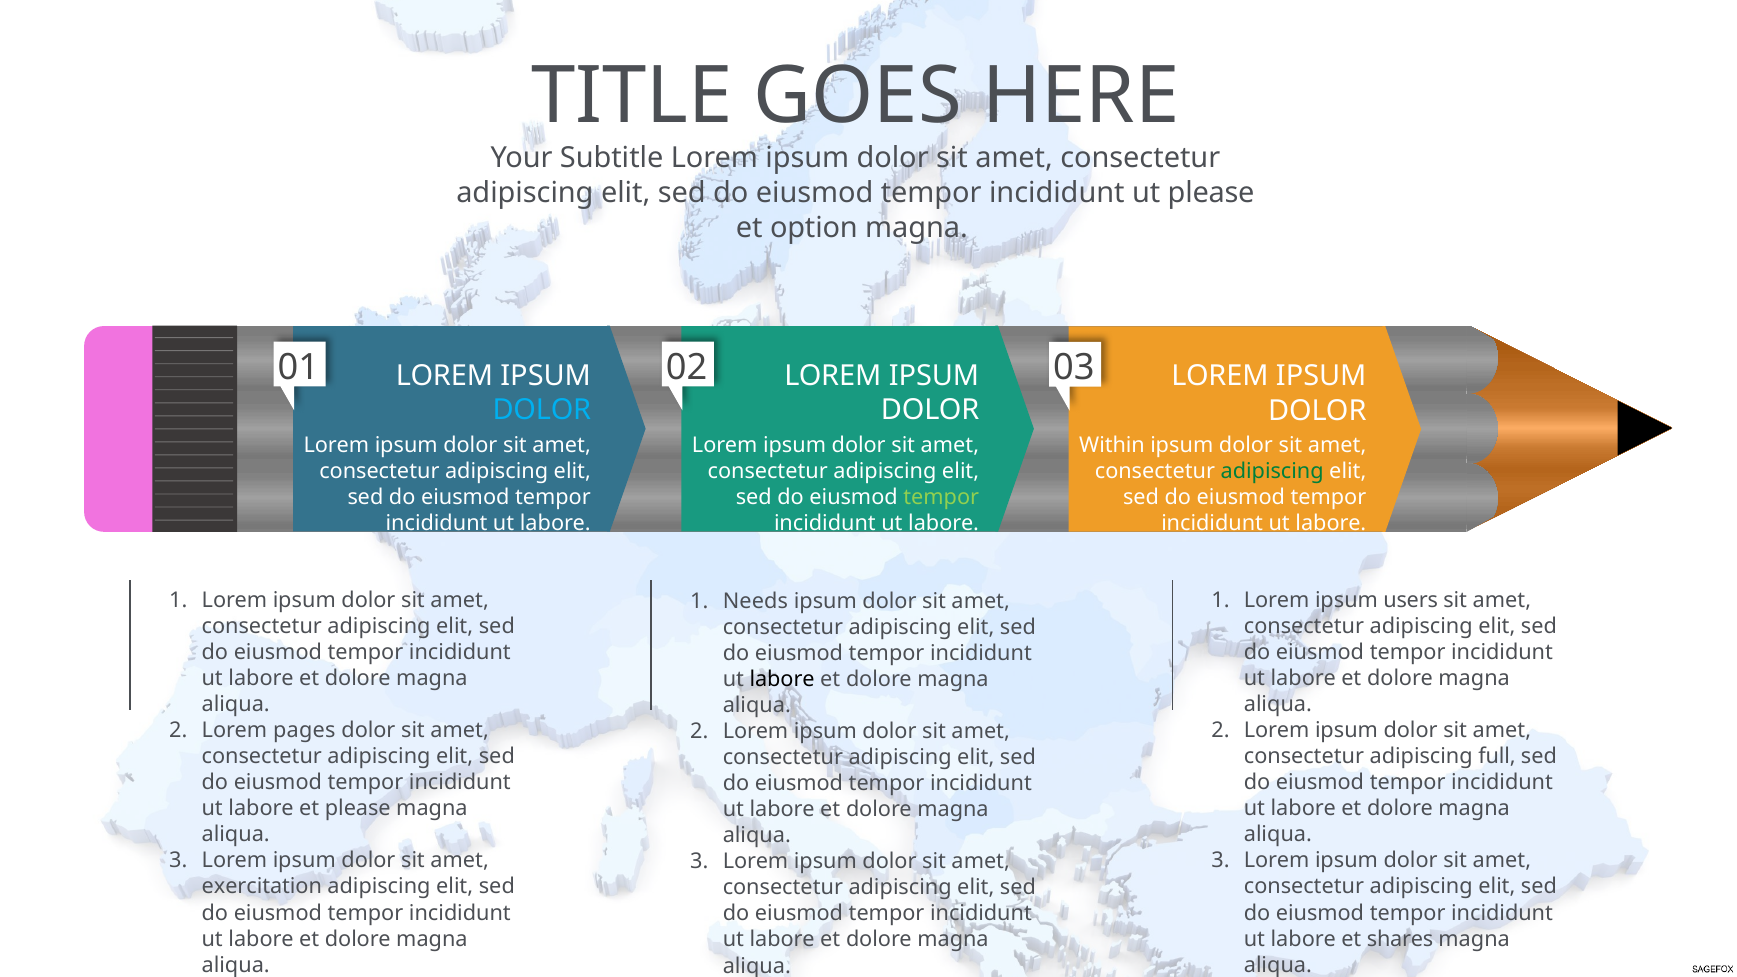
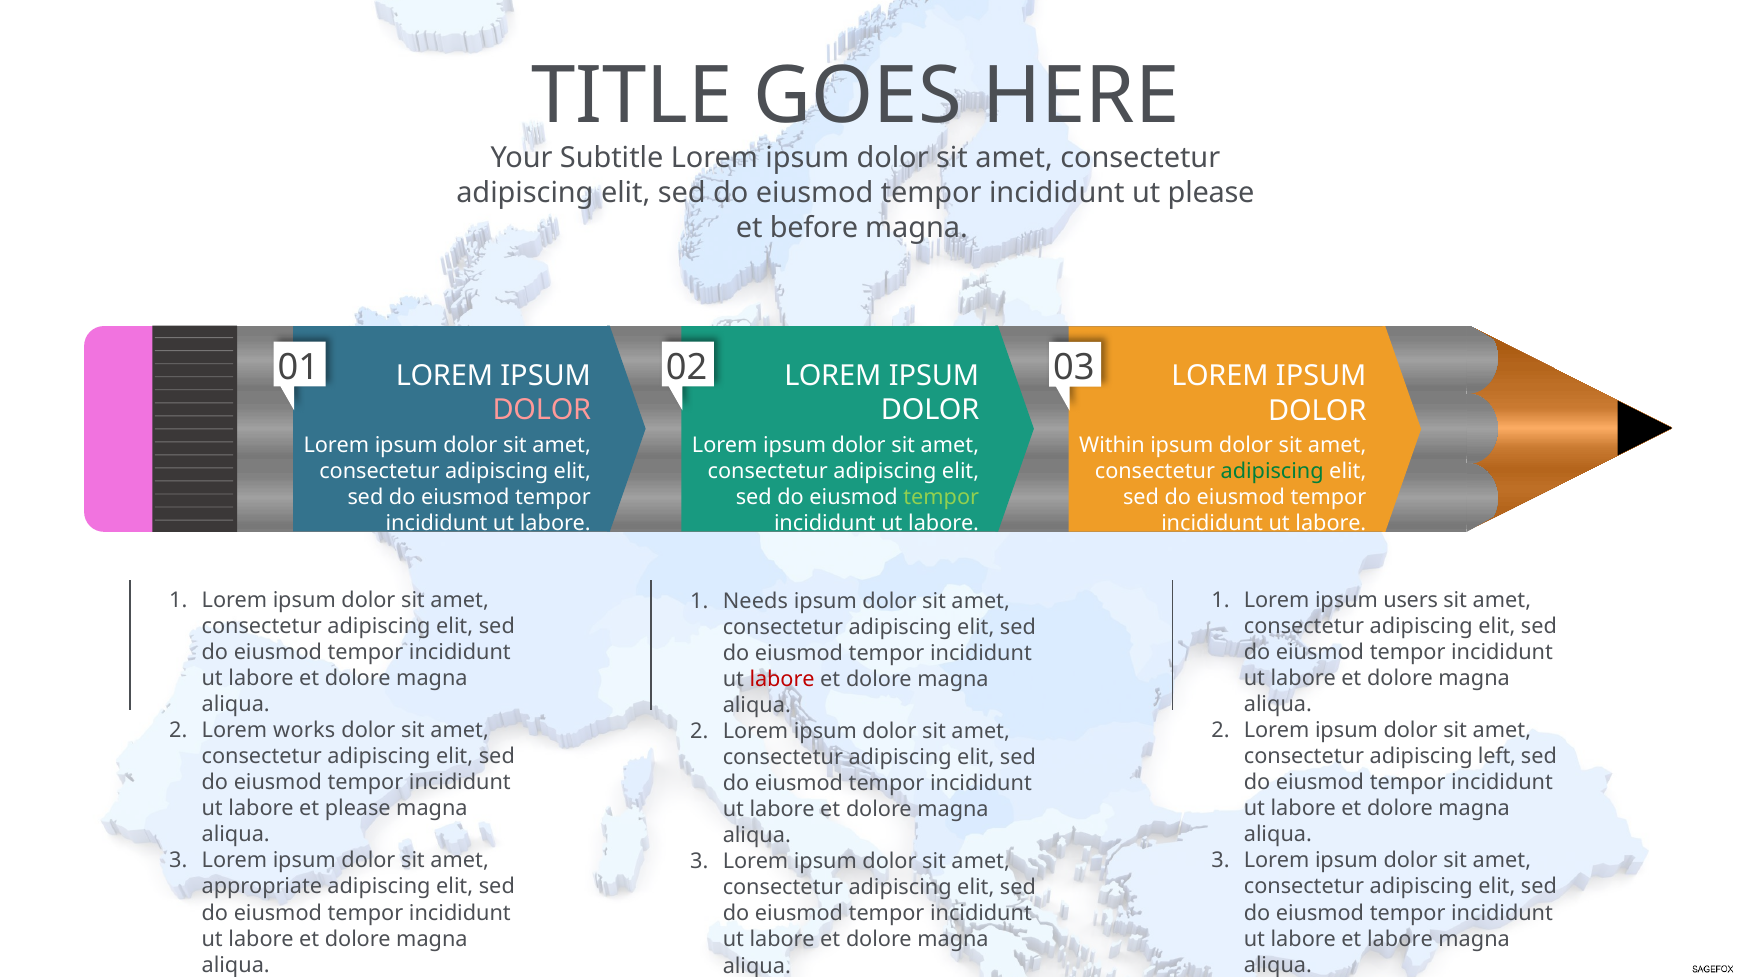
option: option -> before (814, 228)
DOLOR colour: light blue -> pink (542, 410)
labore colour: black -> red (782, 679)
pages: pages -> works (304, 731)
full: full -> left (1497, 757)
exercitation: exercitation -> appropriate (262, 887)
et shares: shares -> labore (1400, 939)
